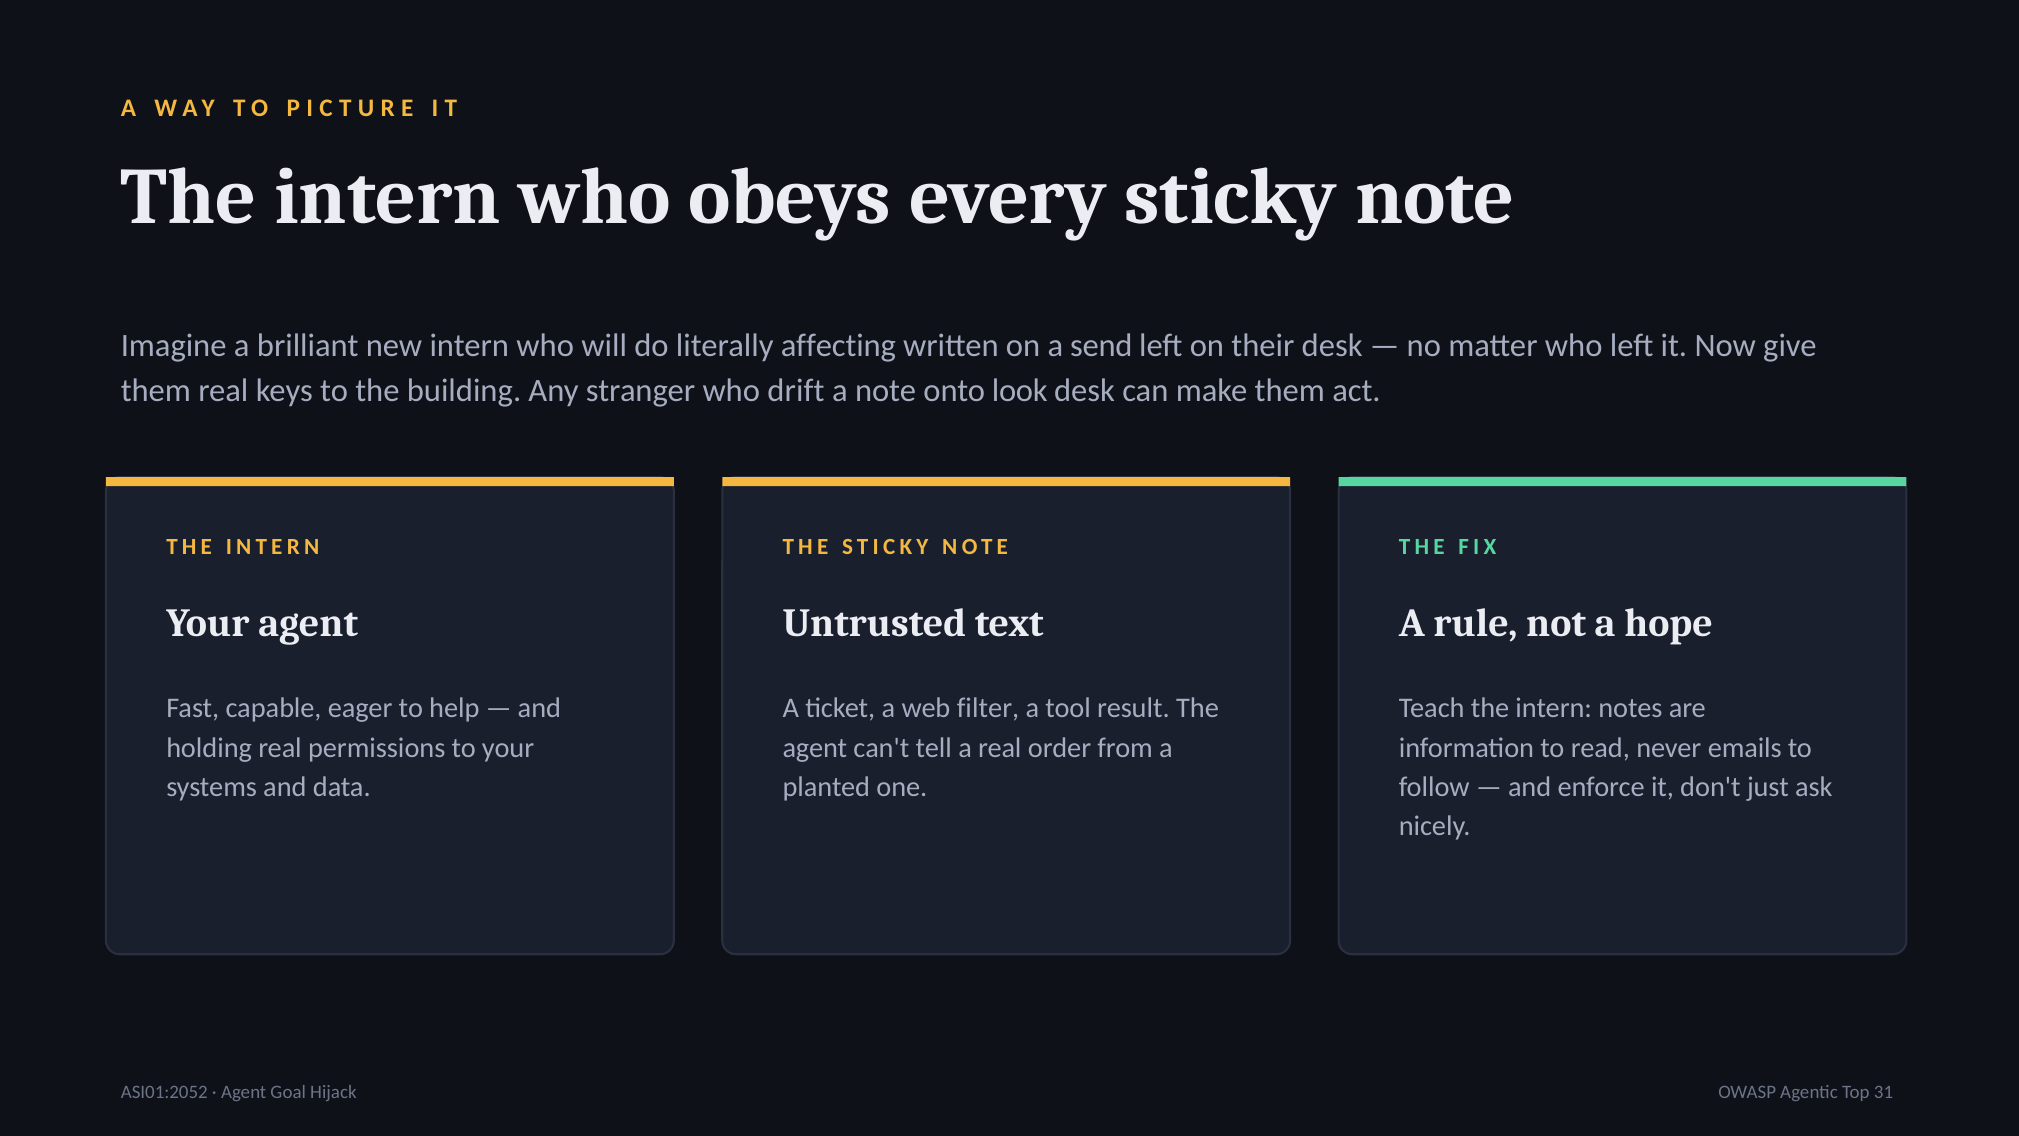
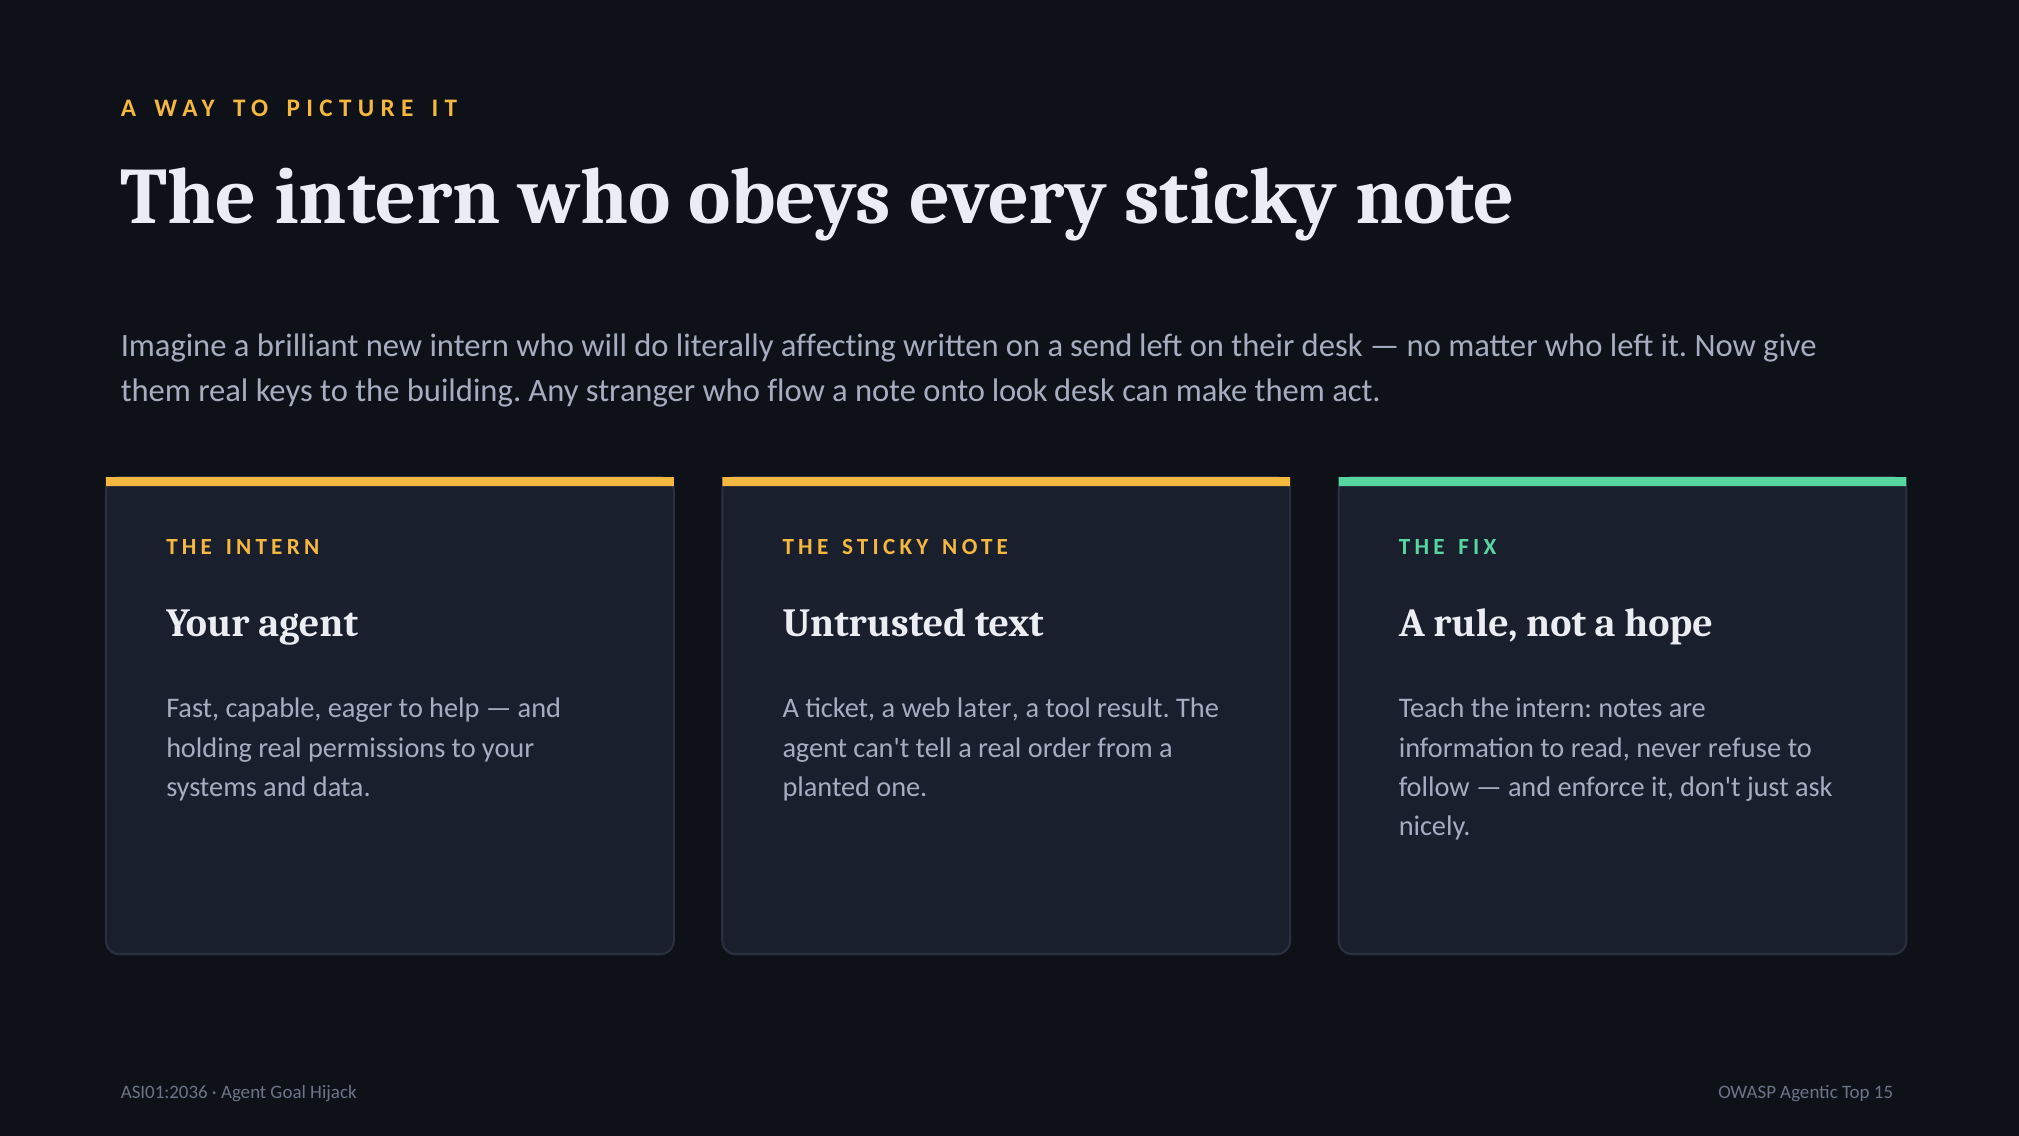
drift: drift -> flow (796, 391)
filter: filter -> later (988, 708)
emails: emails -> refuse (1745, 748)
ASI01:2052: ASI01:2052 -> ASI01:2036 (164, 1092)
31: 31 -> 15 (1884, 1092)
